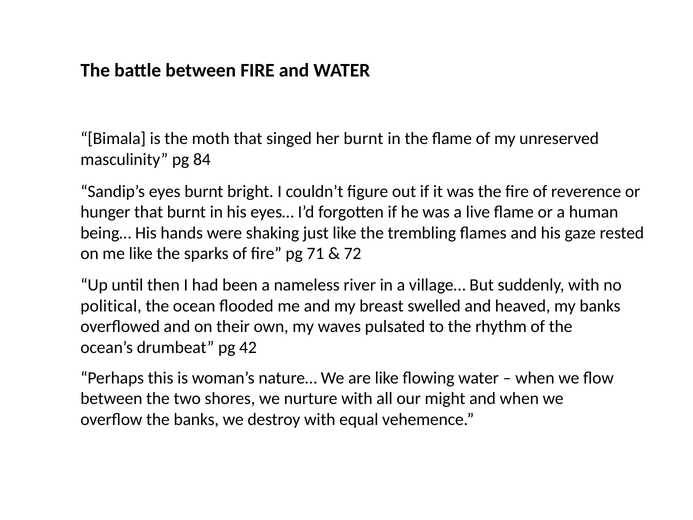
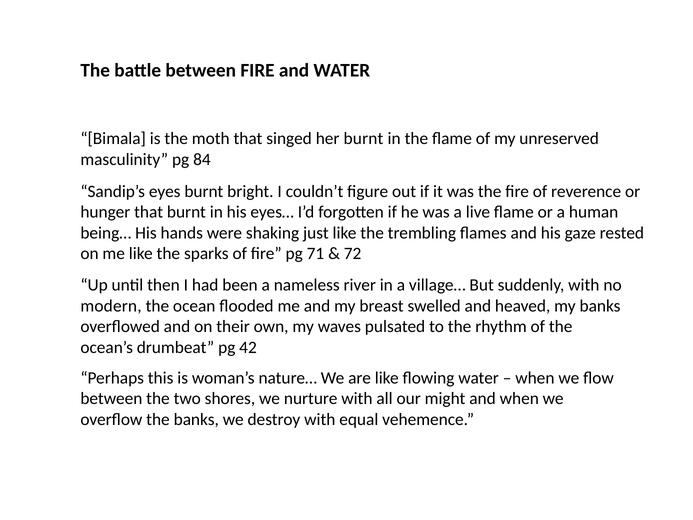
political: political -> modern (111, 306)
